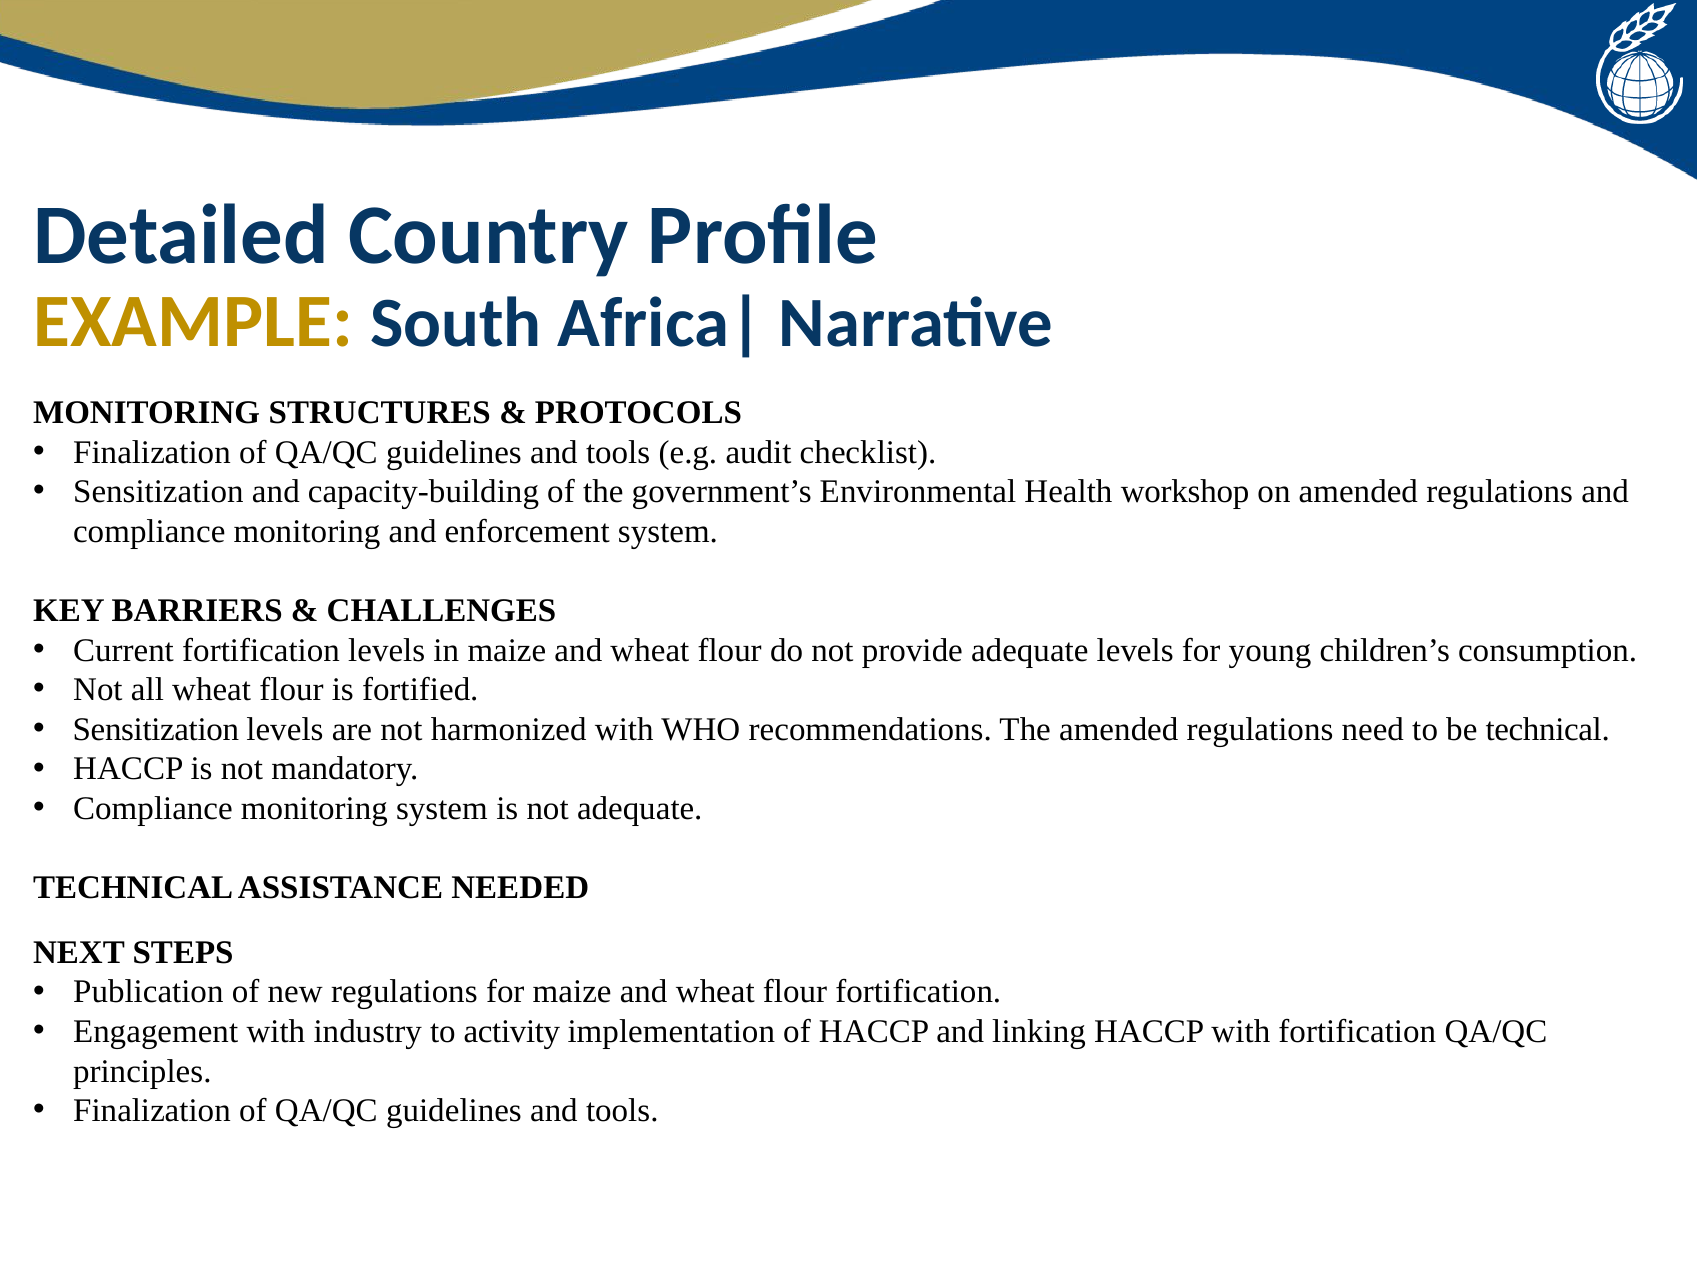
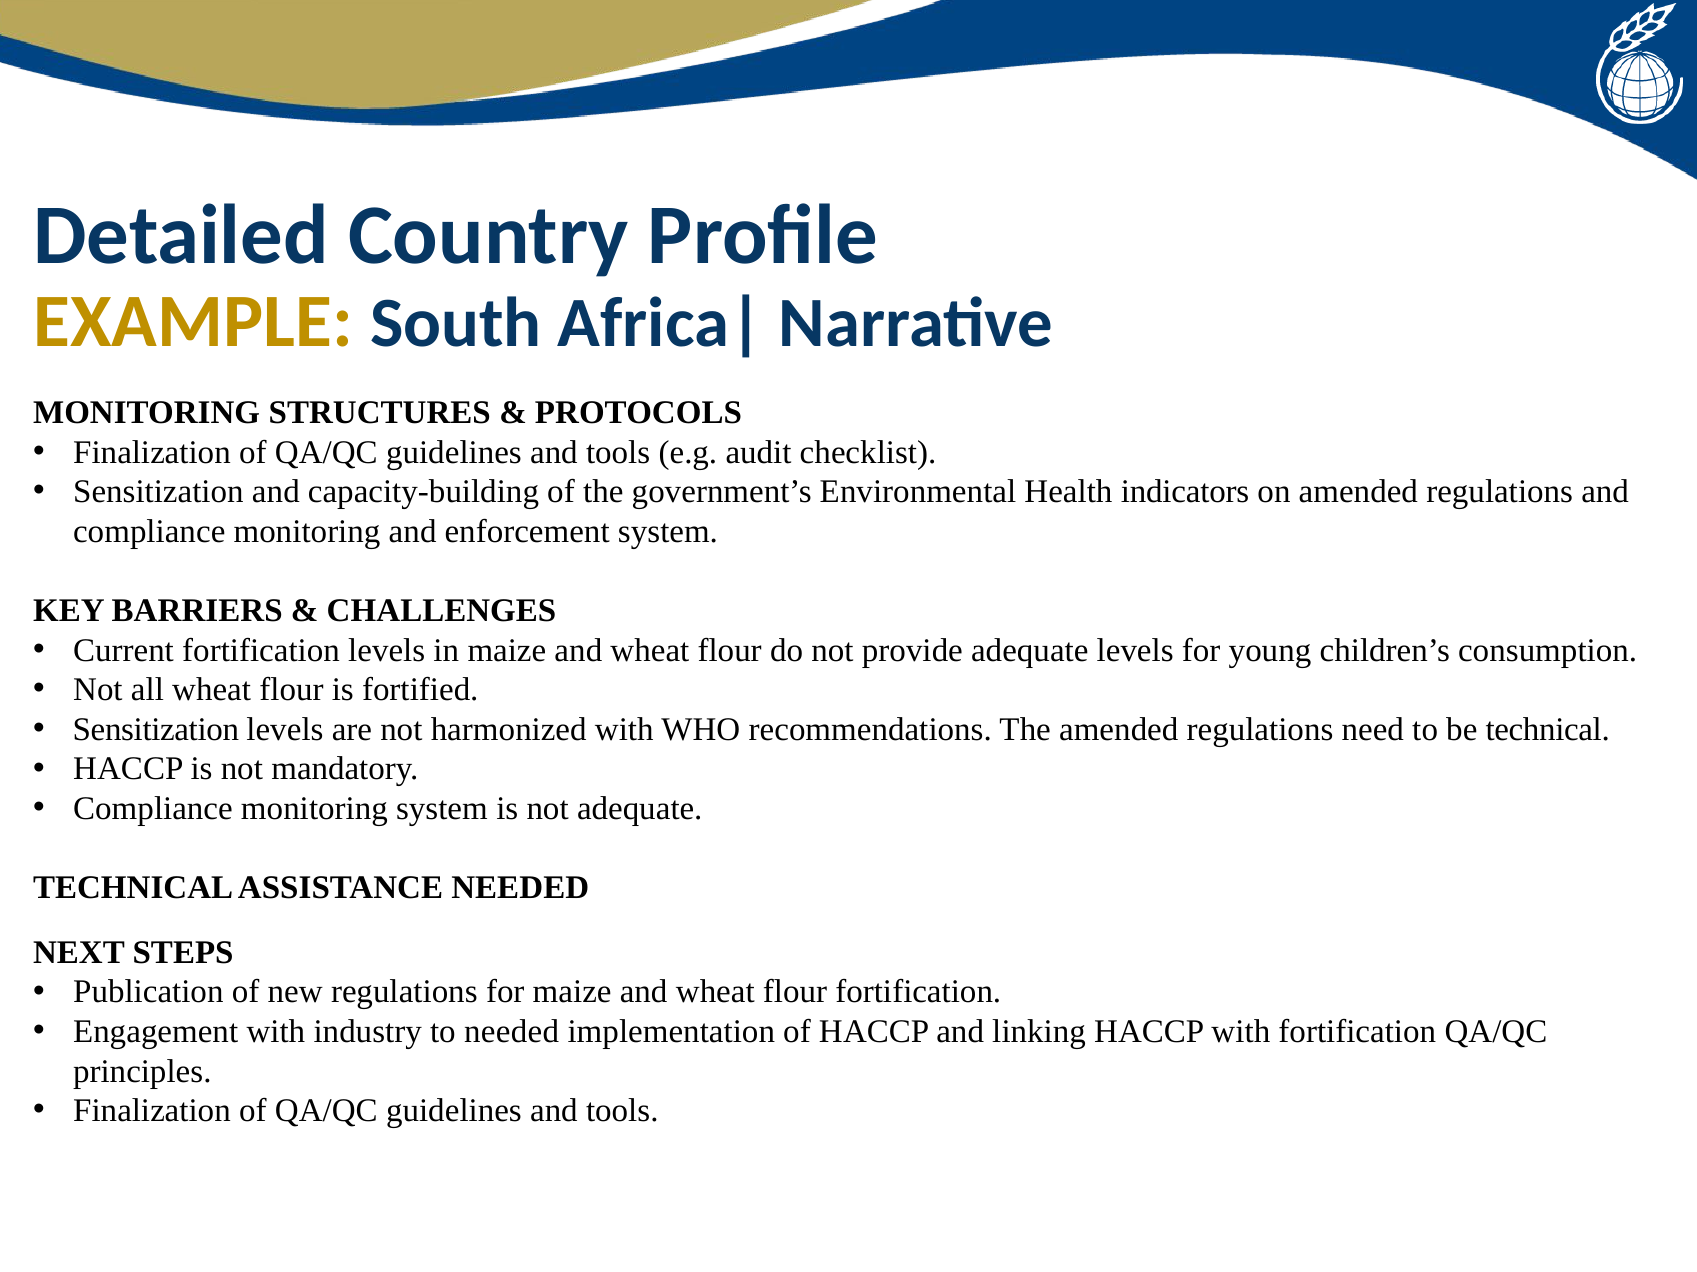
workshop: workshop -> indicators (1185, 492)
to activity: activity -> needed (512, 1032)
